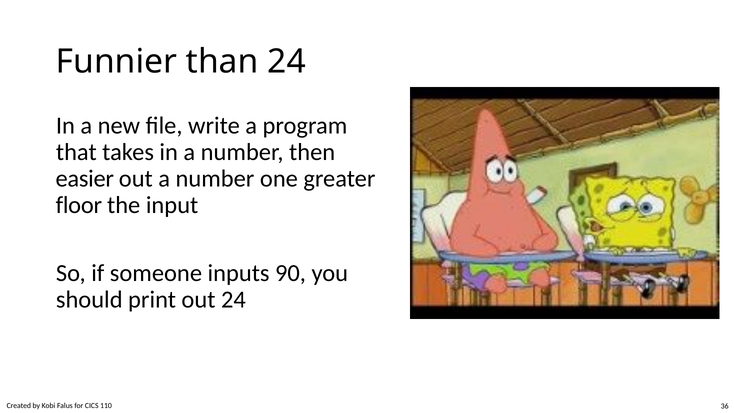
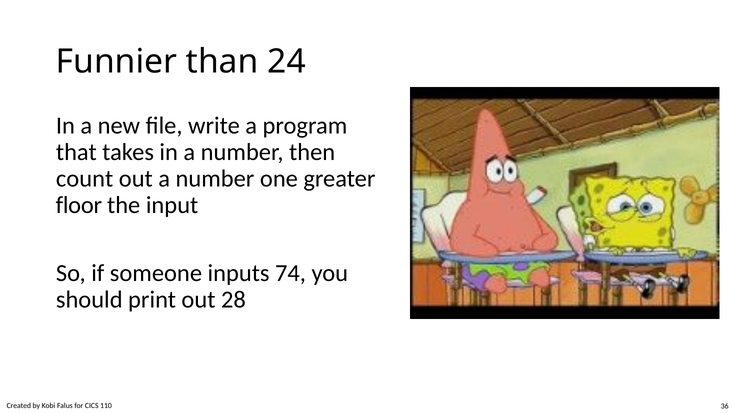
easier: easier -> count (85, 179)
90: 90 -> 74 (290, 273)
out 24: 24 -> 28 (233, 300)
